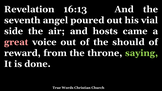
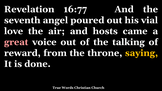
16:13: 16:13 -> 16:77 (75, 9)
side: side -> love (14, 31)
should: should -> talking (128, 42)
saying colour: light green -> yellow (142, 53)
